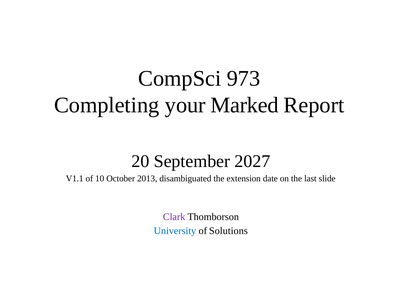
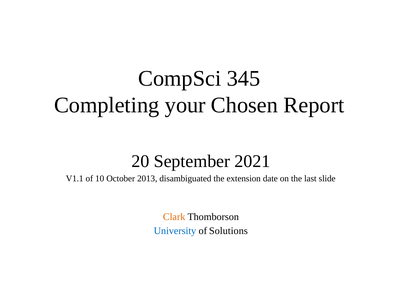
973: 973 -> 345 (244, 79)
Marked: Marked -> Chosen (244, 105)
2027: 2027 -> 2021 (252, 162)
Clark colour: purple -> orange (174, 217)
